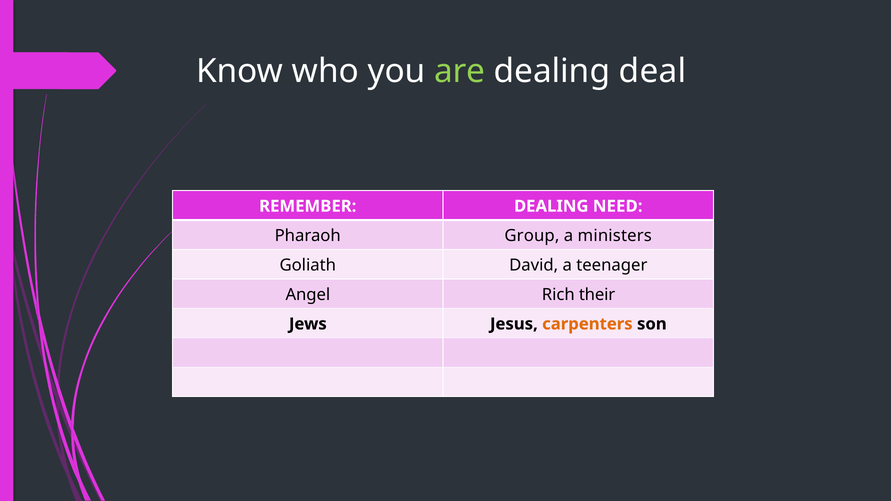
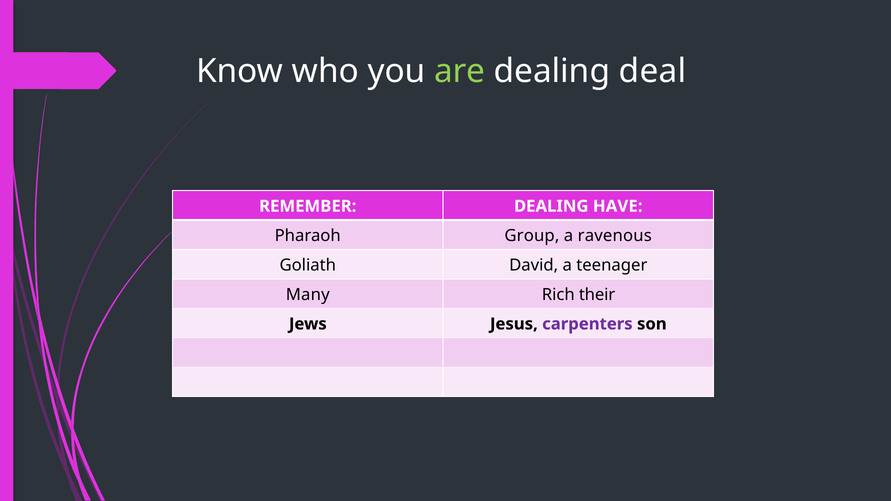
NEED: NEED -> HAVE (618, 206)
ministers: ministers -> ravenous (615, 236)
Angel: Angel -> Many (308, 295)
carpenters colour: orange -> purple (587, 324)
